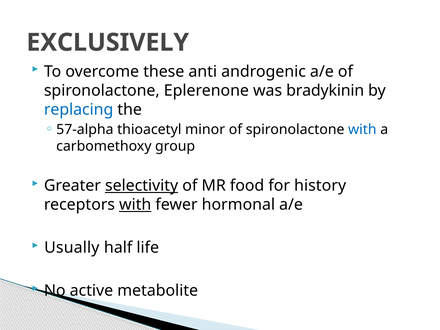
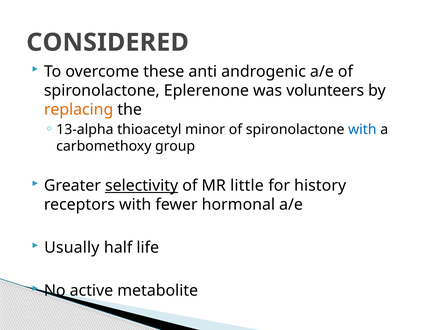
EXCLUSIVELY: EXCLUSIVELY -> CONSIDERED (108, 42)
bradykinin: bradykinin -> volunteers (325, 91)
replacing colour: blue -> orange (79, 110)
57-alpha: 57-alpha -> 13-alpha (85, 129)
food: food -> little (247, 186)
with underline: present -> none (135, 205)
